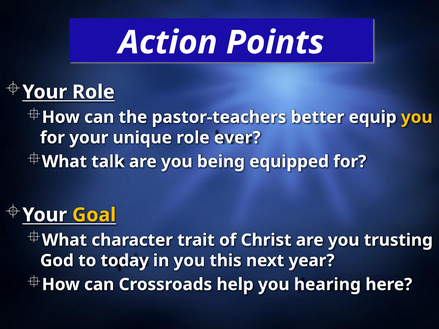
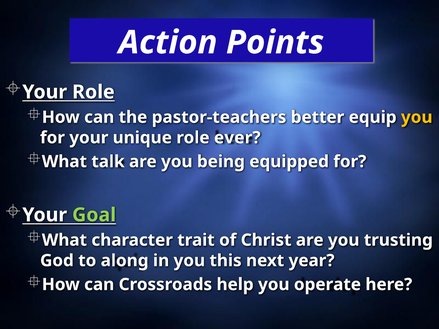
Goal colour: yellow -> light green (94, 215)
today: today -> along (125, 261)
hearing: hearing -> operate (327, 285)
